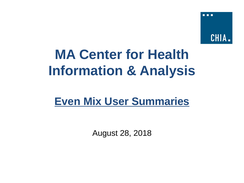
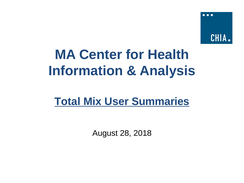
Even: Even -> Total (67, 102)
